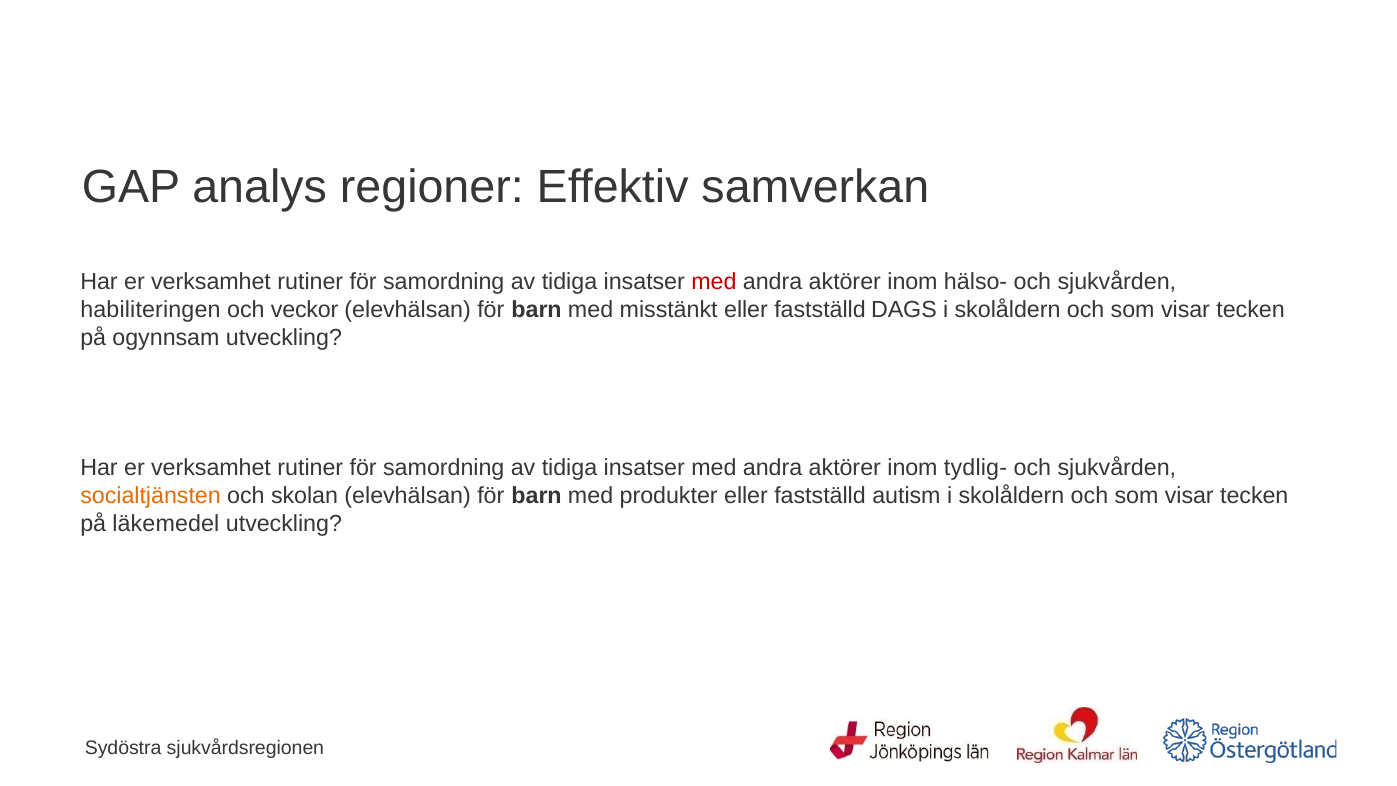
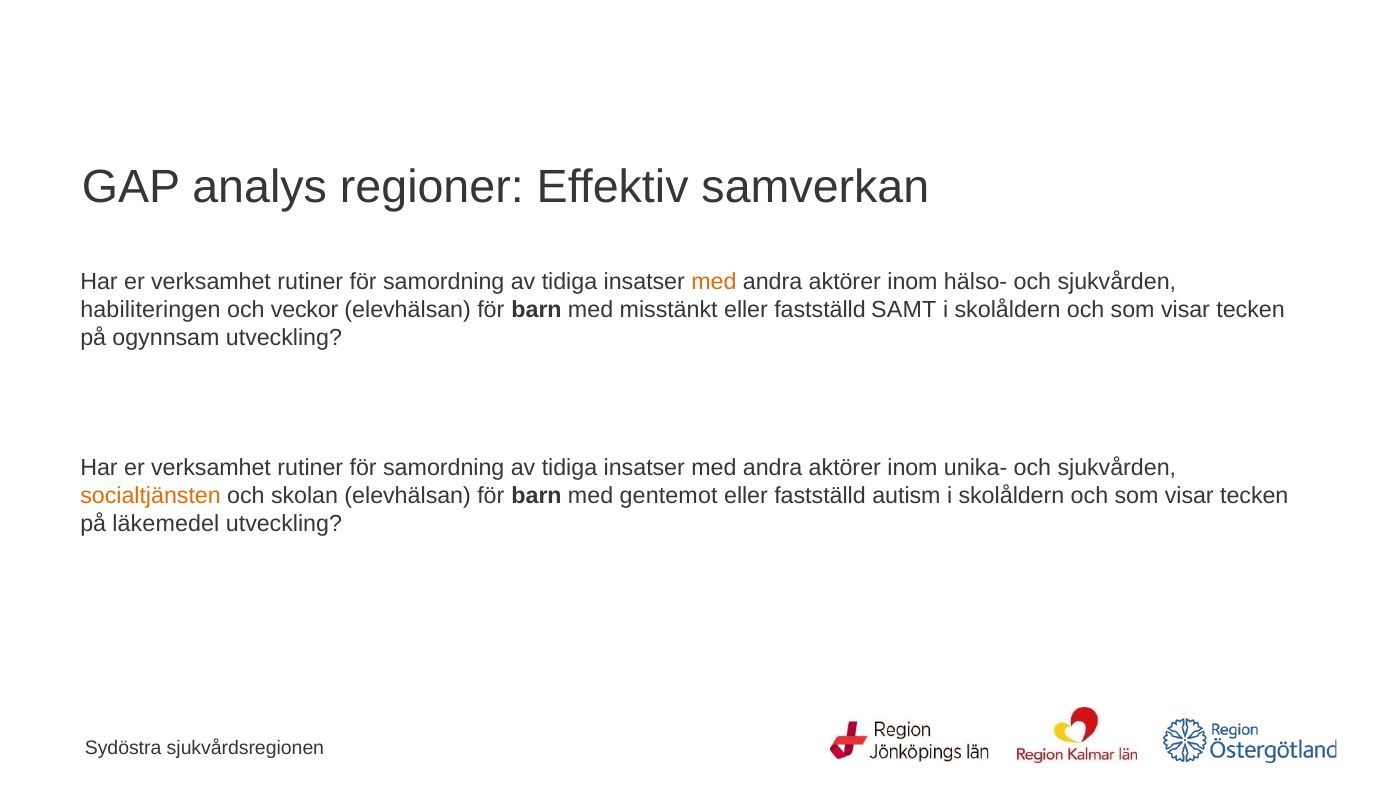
med colour: red -> orange (714, 282)
DAGS: DAGS -> SAMT (904, 310)
tydlig-: tydlig- -> unika- (976, 468)
produkter: produkter -> gentemot (669, 496)
